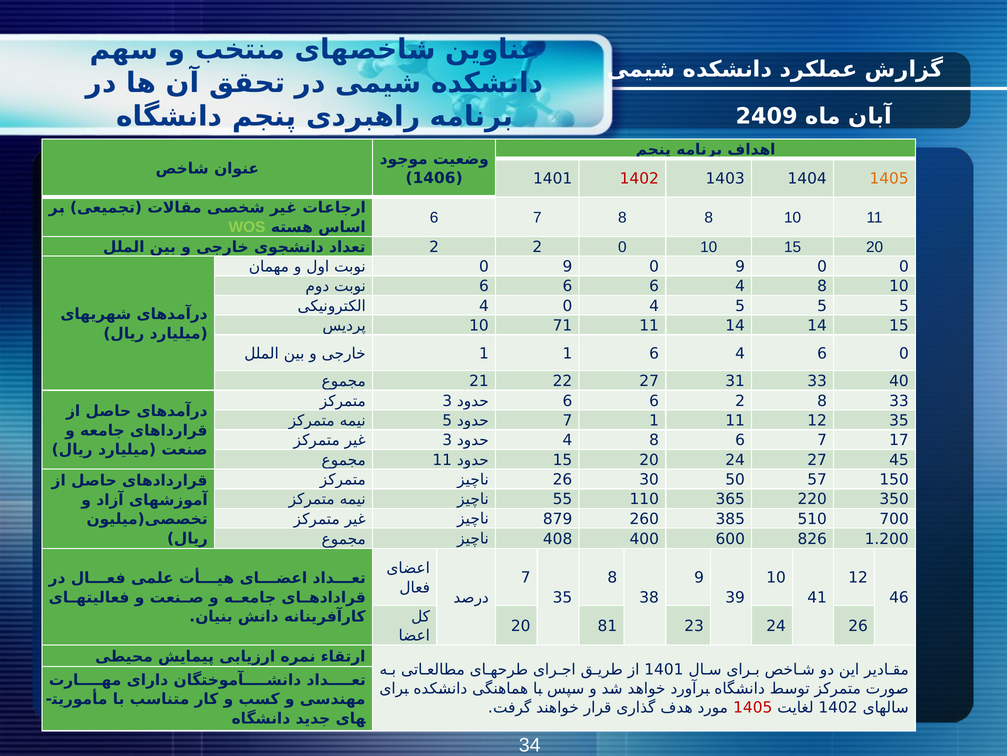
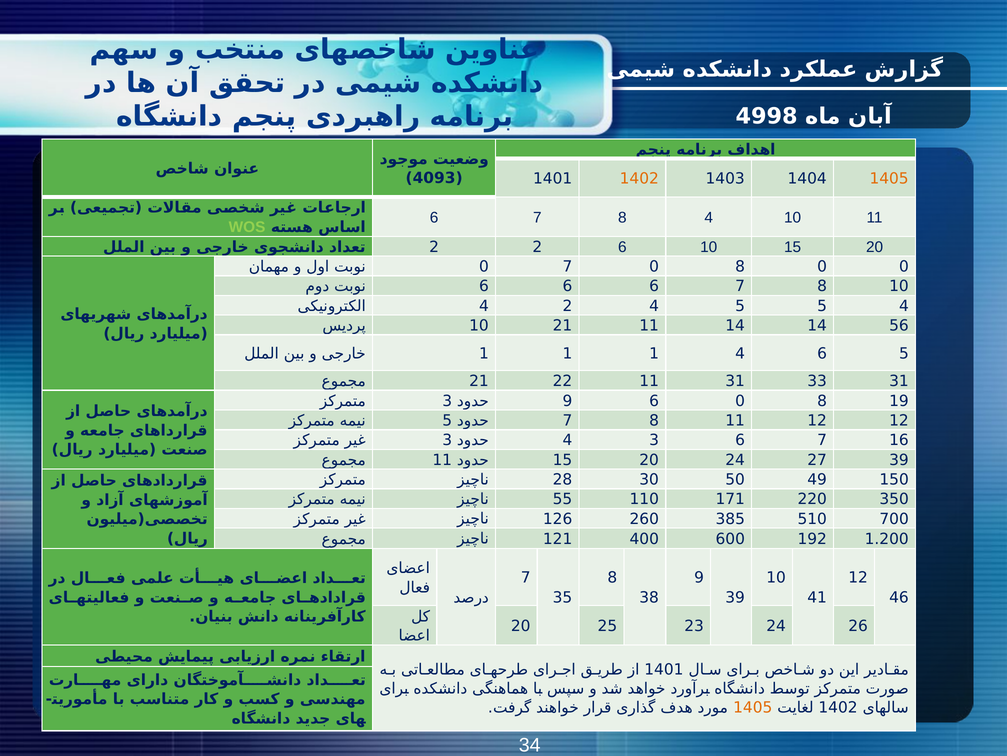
2409: 2409 -> 4998 (767, 116)
1406: 1406 -> 4093 (434, 178)
1402 colour: red -> orange (639, 178)
8 8: 8 -> 4 (709, 217)
2 0: 0 -> 6 (622, 247)
9: 9 -> 7 (567, 266)
9: 9 -> 8 (740, 266)
6 6 4: 4 -> 7 (740, 286)
4 0: 0 -> 2 (567, 306)
5 5 5: 5 -> 4 (904, 306)
10 71: 71 -> 21 (562, 325)
14 15: 15 -> 56 (899, 325)
1 1 6: 6 -> 1 (654, 353)
6 0: 0 -> 5 (904, 353)
22 27: 27 -> 11 (649, 381)
33 40: 40 -> 31 (899, 381)
3 6: 6 -> 9 (567, 401)
6 2: 2 -> 0 (740, 401)
8 33: 33 -> 19 (899, 401)
5 7 1: 1 -> 8 (654, 420)
12 35: 35 -> 12 (899, 420)
3 4 8: 8 -> 3 (654, 440)
17: 17 -> 16 (899, 440)
27 45: 45 -> 39 (899, 460)
26: 26 -> 28 (562, 479)
57: 57 -> 49 (817, 479)
365: 365 -> 171 (730, 499)
879: 879 -> 126 (558, 519)
408: 408 -> 121 (558, 539)
826: 826 -> 192 (812, 539)
81: 81 -> 25 (607, 625)
1405 colour: red -> orange (753, 707)
